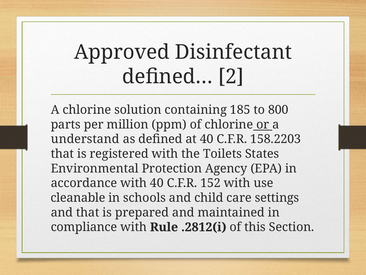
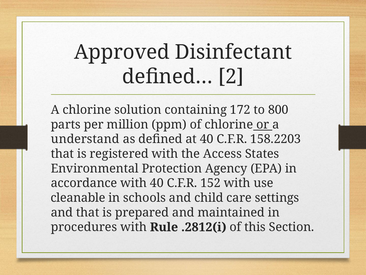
185: 185 -> 172 (240, 110)
Toilets: Toilets -> Access (222, 154)
compliance: compliance -> procedures (84, 227)
